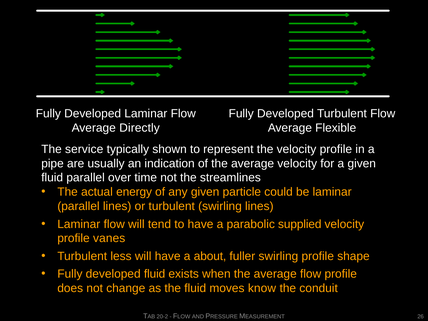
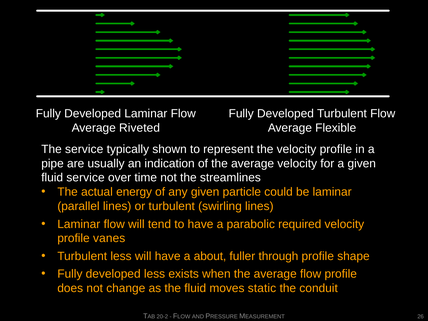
Directly: Directly -> Riveted (140, 128)
fluid parallel: parallel -> service (86, 178)
supplied: supplied -> required (300, 224)
fuller swirling: swirling -> through (278, 256)
developed fluid: fluid -> less (155, 274)
know: know -> static (262, 288)
